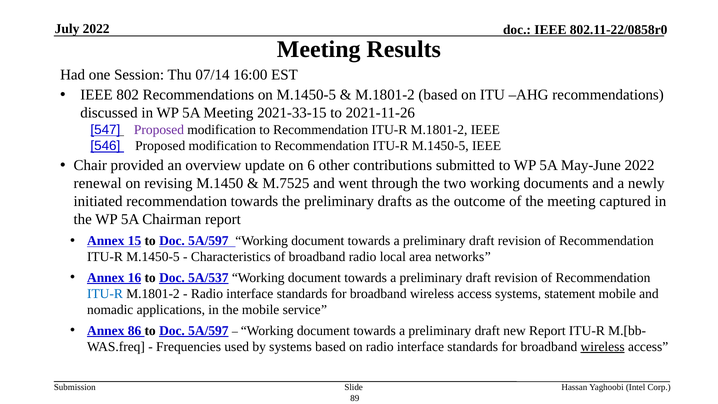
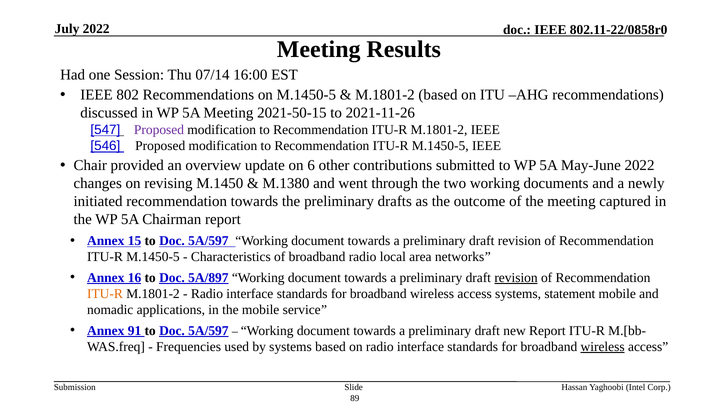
2021-33-15: 2021-33-15 -> 2021-50-15 (292, 113)
renewal: renewal -> changes (98, 183)
M.7525: M.7525 -> M.1380 (286, 183)
5A/537: 5A/537 -> 5A/897 (208, 278)
revision underline: none -> present (516, 278)
ITU-R colour: blue -> orange (105, 294)
86: 86 -> 91 (135, 330)
